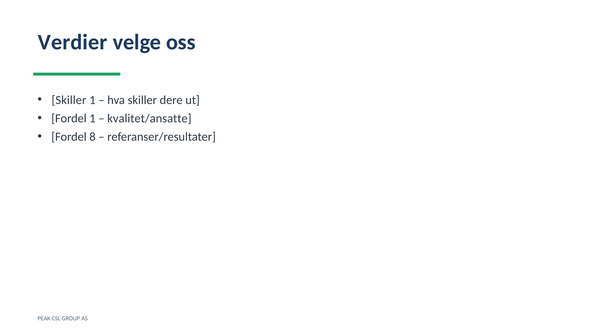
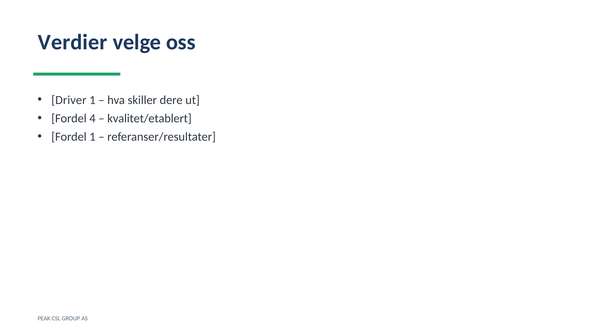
Skiller: Skiller -> Driver (69, 100)
Fordel 1: 1 -> 4 (93, 118)
kvalitet/ansatte: kvalitet/ansatte -> kvalitet/etablert (149, 118)
Fordel 8: 8 -> 1 (93, 137)
